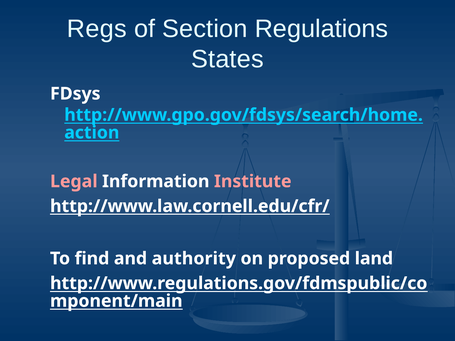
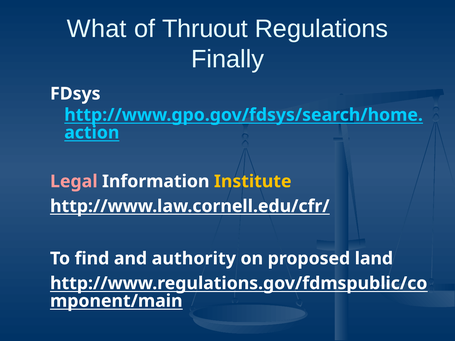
Regs: Regs -> What (97, 29)
Section: Section -> Thruout (205, 29)
States: States -> Finally (228, 59)
Institute colour: pink -> yellow (253, 182)
